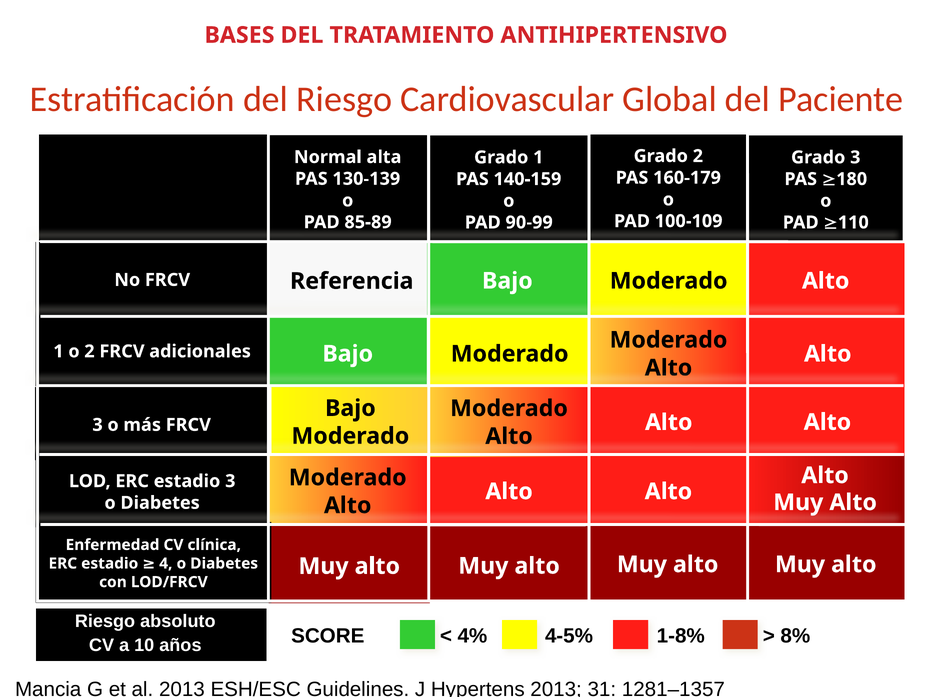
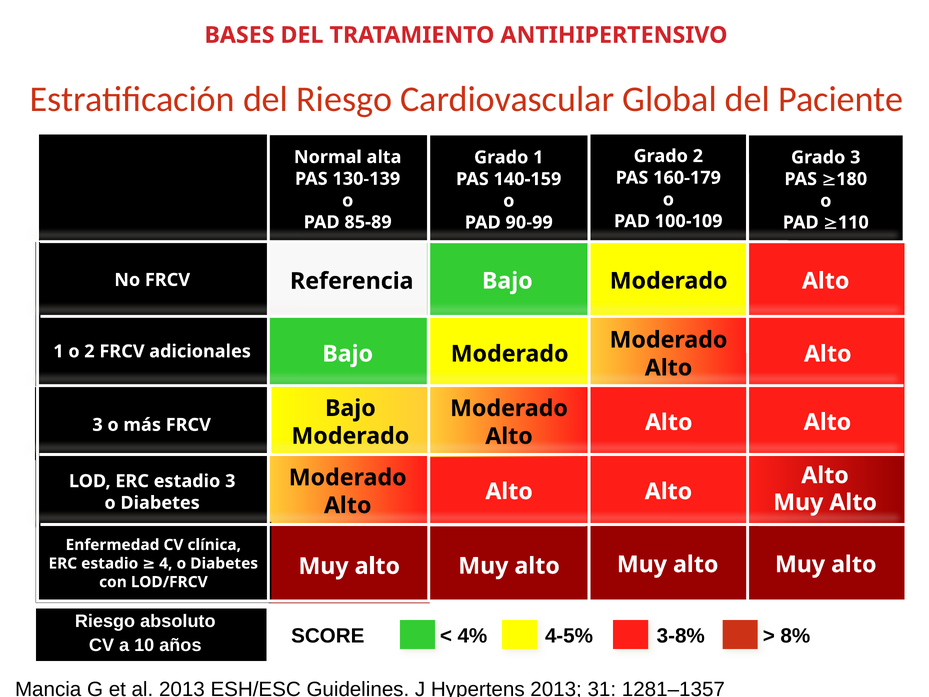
1-8%: 1-8% -> 3-8% (681, 636)
